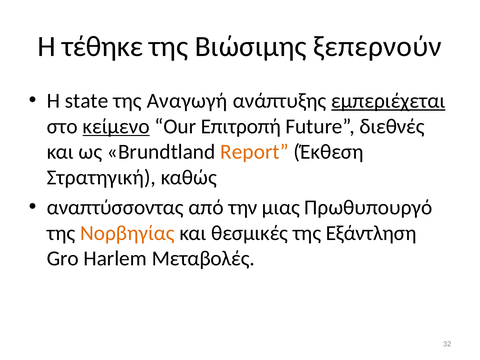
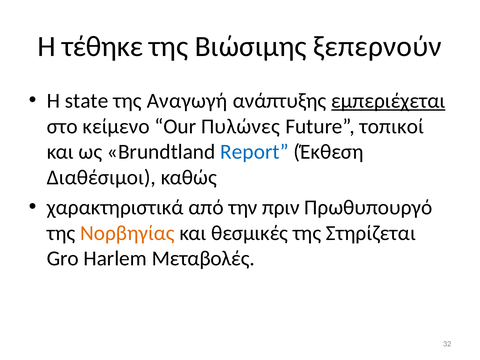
κείμενο underline: present -> none (116, 126)
Επιτροπή: Επιτροπή -> Πυλώνες (241, 126)
διεθνές: διεθνές -> τοπικοί (392, 126)
Report colour: orange -> blue (254, 152)
Στρατηγική: Στρατηγική -> Διαθέσιμοι (101, 178)
αναπτύσσοντας: αναπτύσσοντας -> χαρακτηριστικά (115, 207)
μιας: μιας -> πριν (281, 207)
Εξάντληση: Εξάντληση -> Στηρίζεται (371, 233)
